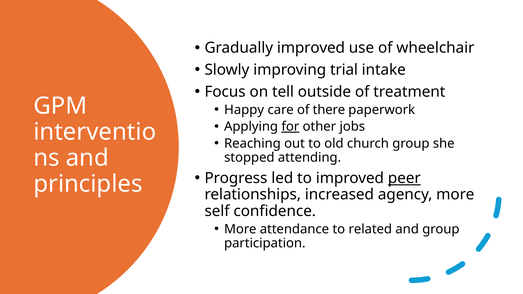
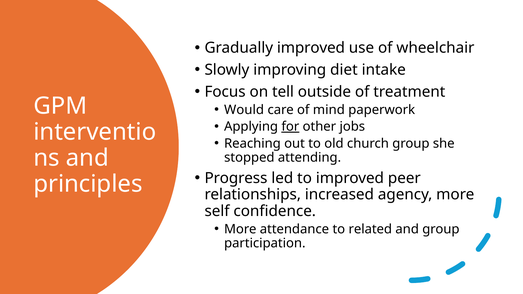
trial: trial -> diet (344, 70)
Happy: Happy -> Would (244, 110)
there: there -> mind (329, 110)
peer underline: present -> none (404, 178)
